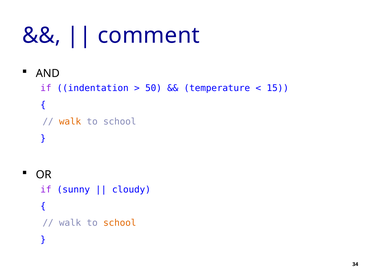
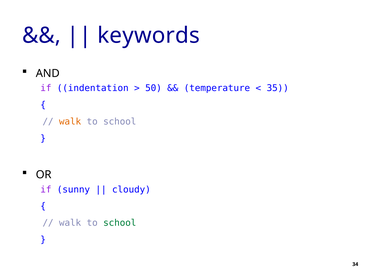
comment: comment -> keywords (149, 36)
15: 15 -> 35 (278, 88)
school colour: orange -> green (120, 223)
